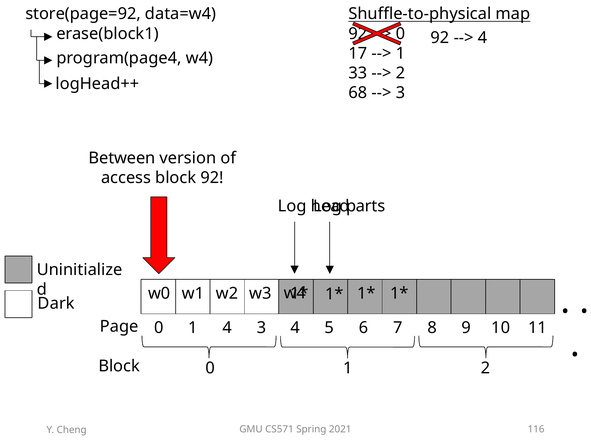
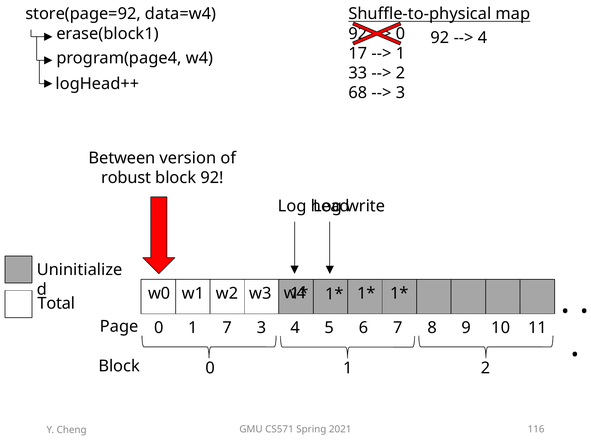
access: access -> robust (126, 178)
parts: parts -> write (366, 206)
Dark: Dark -> Total (56, 304)
1 4: 4 -> 7 (227, 328)
